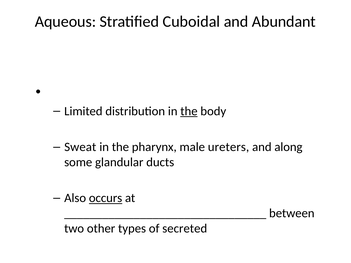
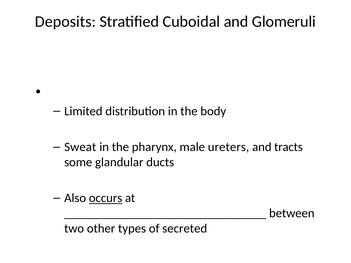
Aqueous: Aqueous -> Deposits (65, 22)
Abundant: Abundant -> Glomeruli (284, 22)
the underline: present -> none (189, 111)
along: along -> tracts (288, 147)
